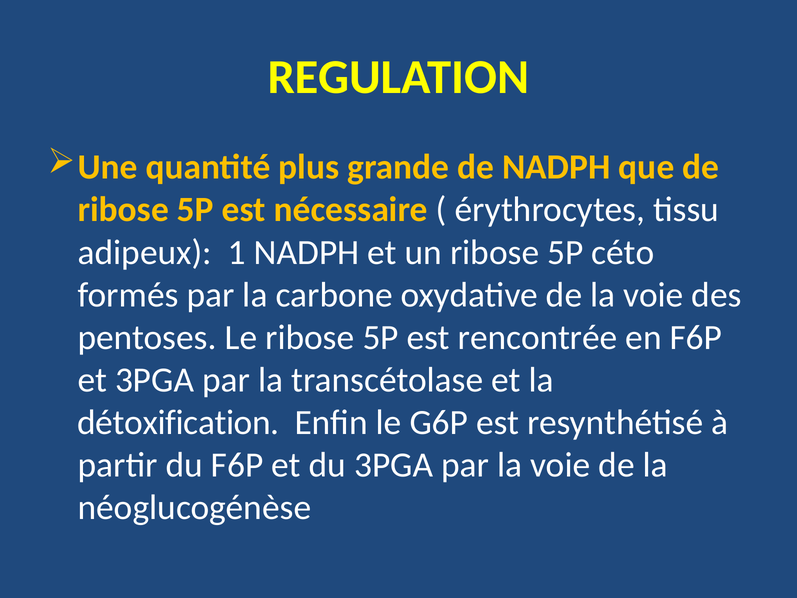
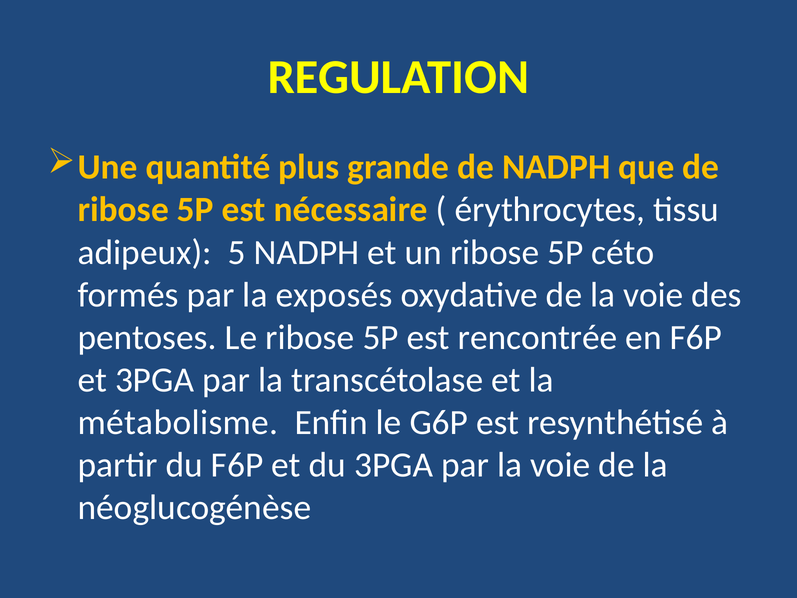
1: 1 -> 5 (237, 252)
carbone: carbone -> exposés (334, 295)
détoxification: détoxification -> métabolisme (178, 422)
